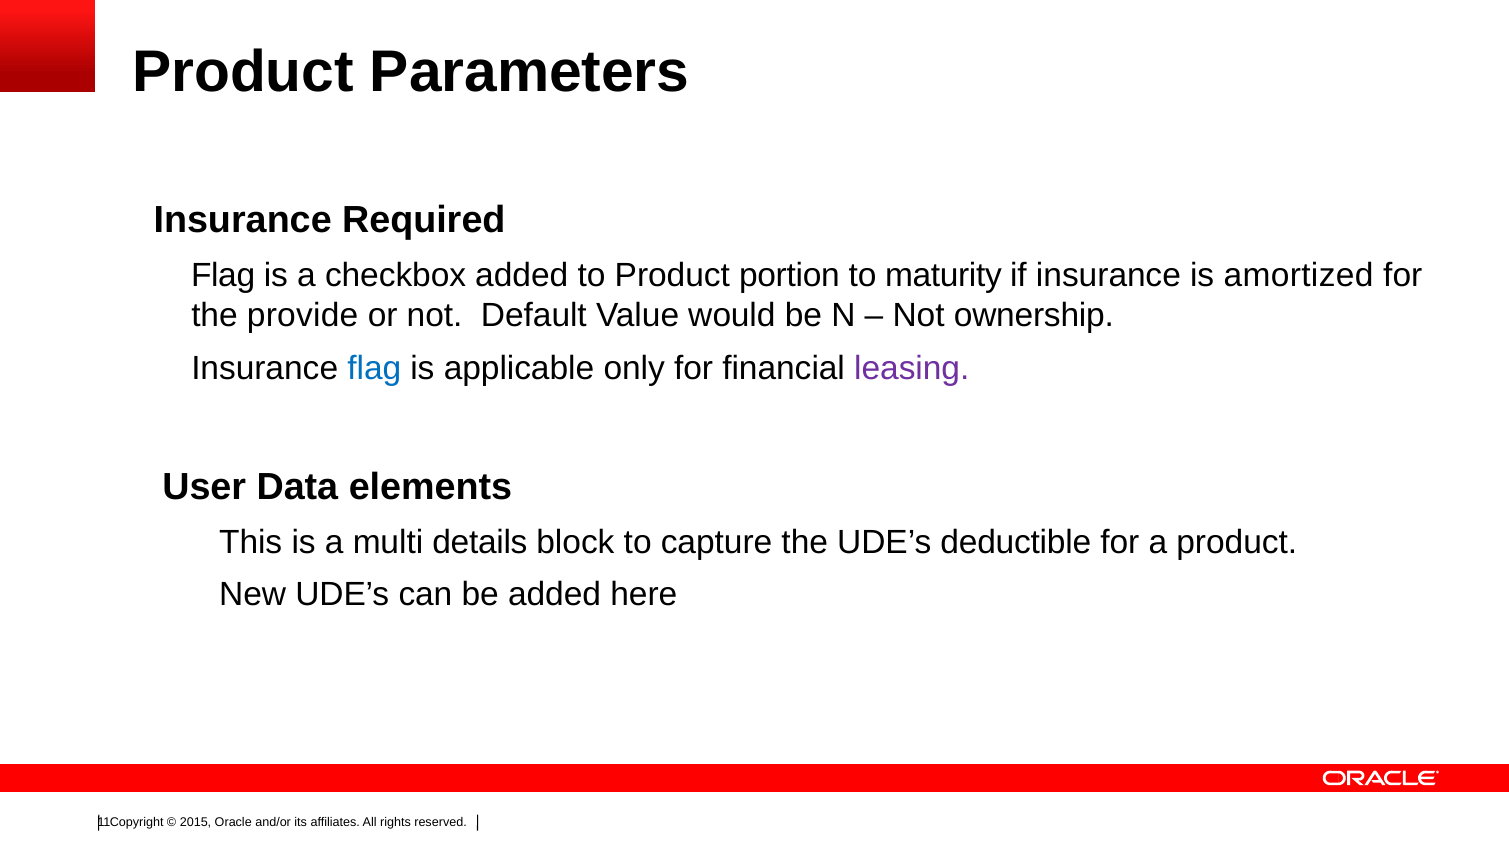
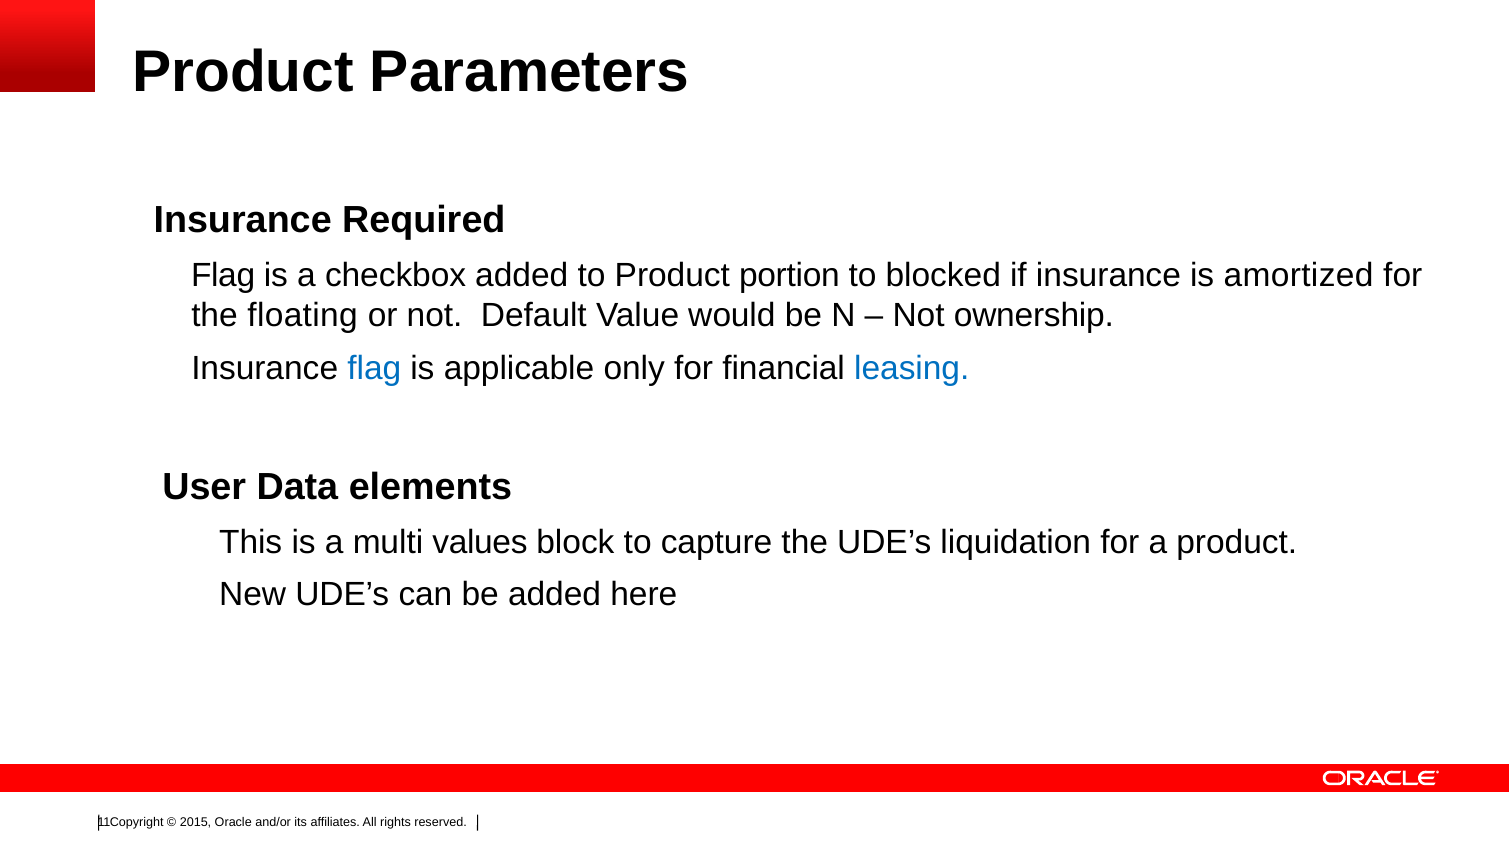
maturity: maturity -> blocked (943, 275)
provide: provide -> floating (303, 316)
leasing colour: purple -> blue (912, 368)
details: details -> values (480, 542)
deductible: deductible -> liquidation (1016, 542)
